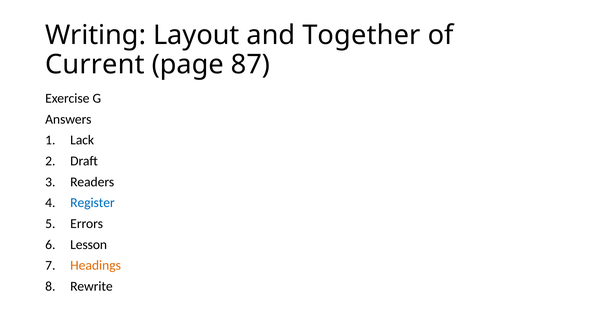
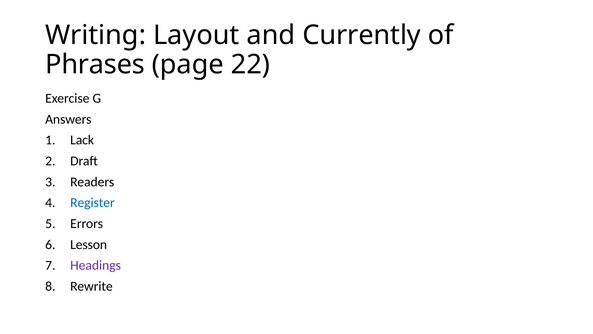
Together: Together -> Currently (362, 35)
Current: Current -> Phrases (95, 64)
87: 87 -> 22 (251, 64)
Headings colour: orange -> purple (96, 265)
